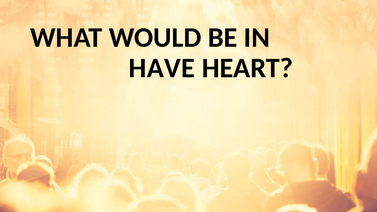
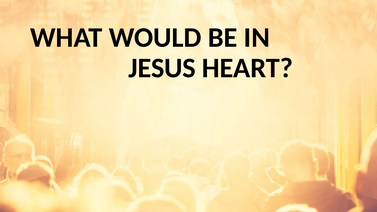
HAVE: HAVE -> JESUS (162, 68)
